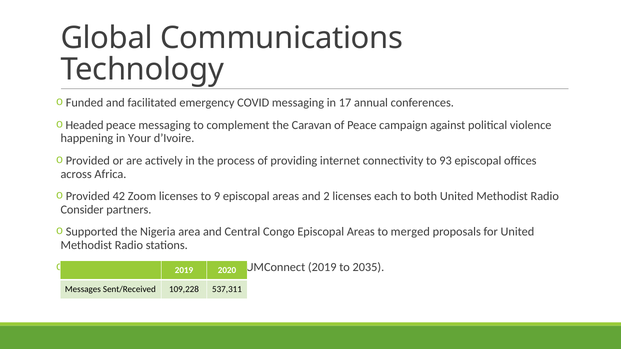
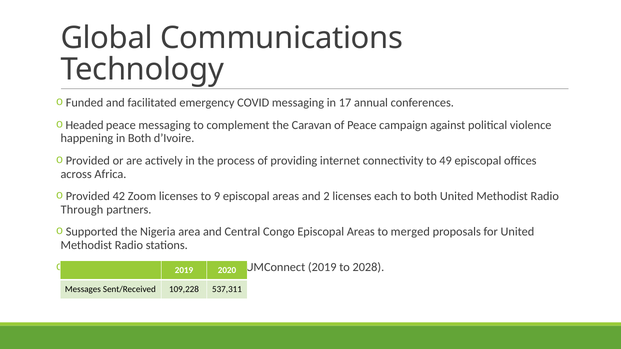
in Your: Your -> Both (140, 139)
93: 93 -> 49 (446, 161)
Consider: Consider -> Through (82, 210)
2035: 2035 -> 2028 (368, 268)
